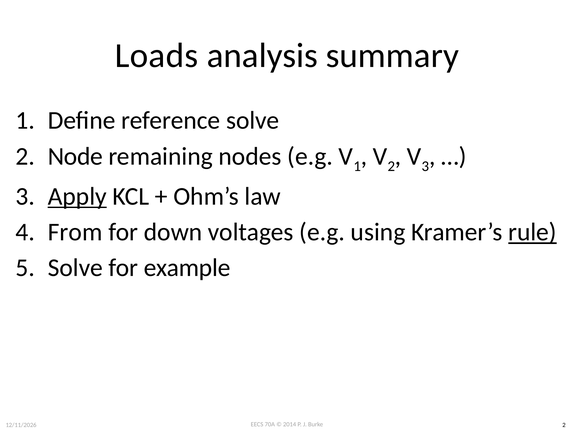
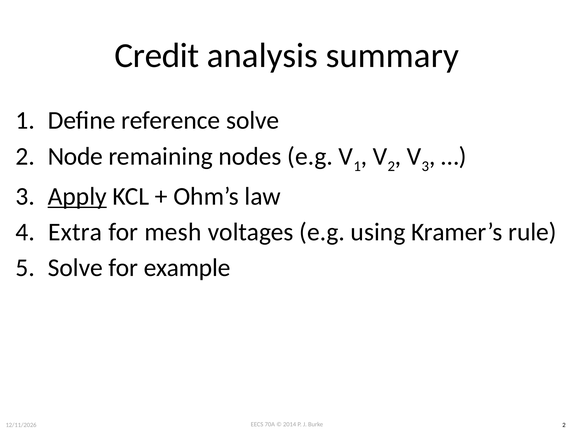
Loads: Loads -> Credit (157, 56)
From: From -> Extra (75, 232)
down: down -> mesh (173, 232)
rule underline: present -> none (532, 232)
